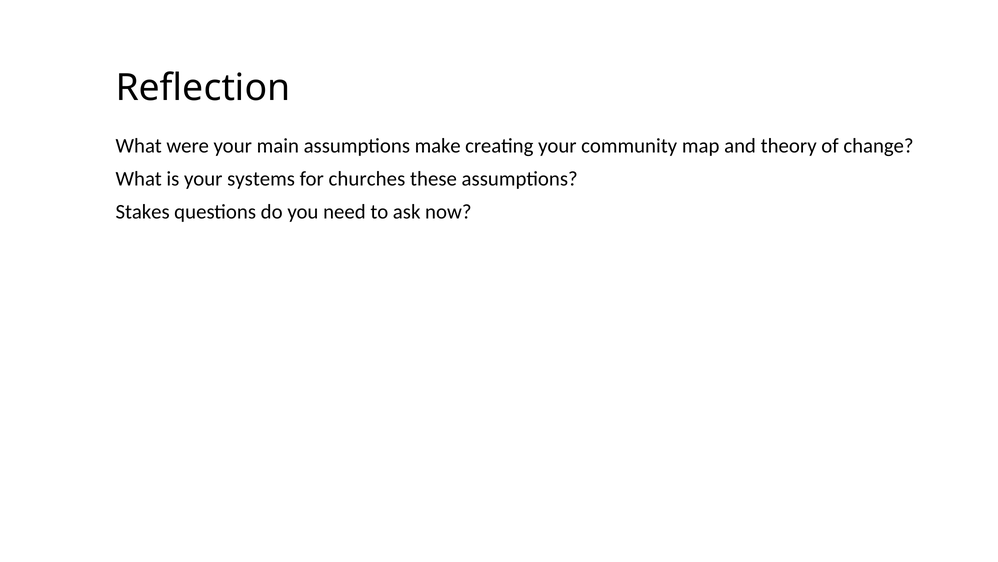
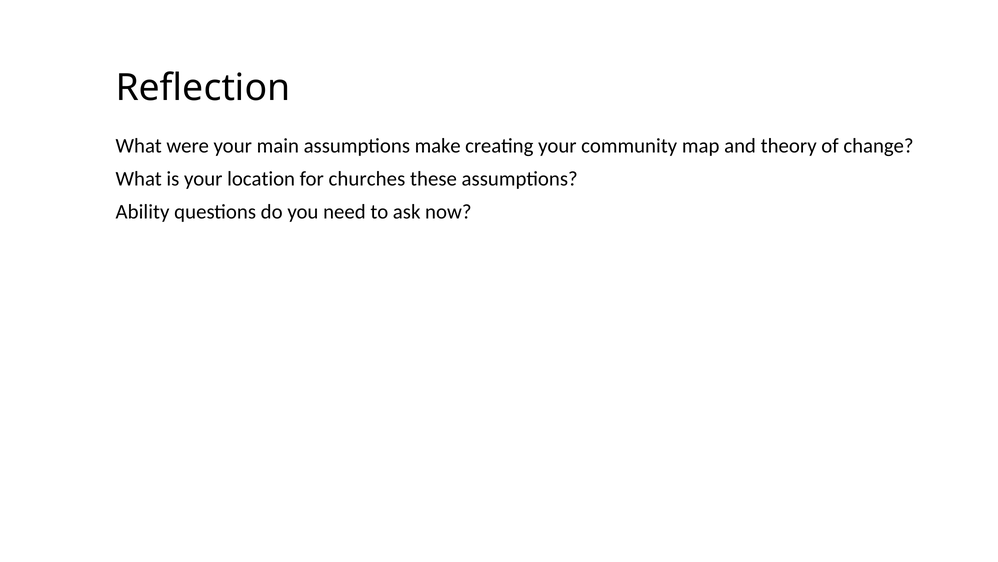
systems: systems -> location (261, 179)
Stakes: Stakes -> Ability (143, 211)
